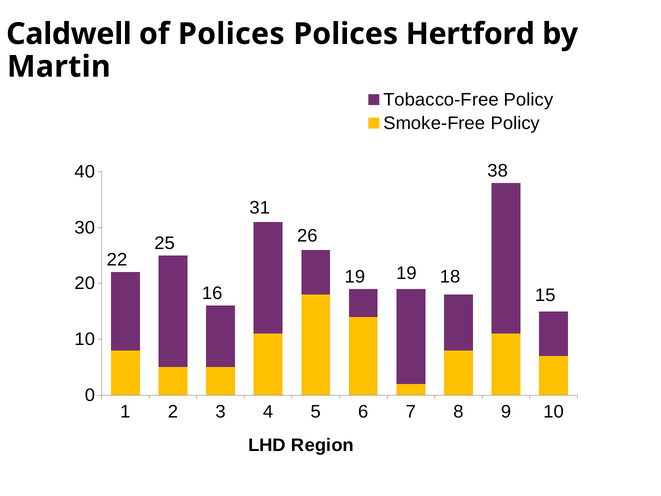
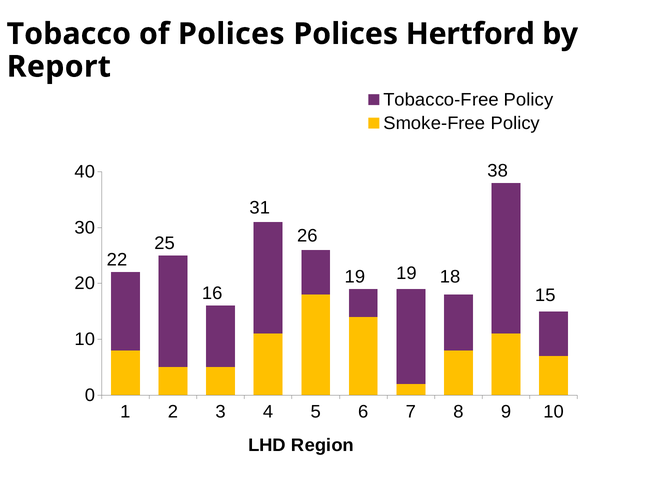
Caldwell: Caldwell -> Tobacco (69, 34)
Martin: Martin -> Report (59, 67)
